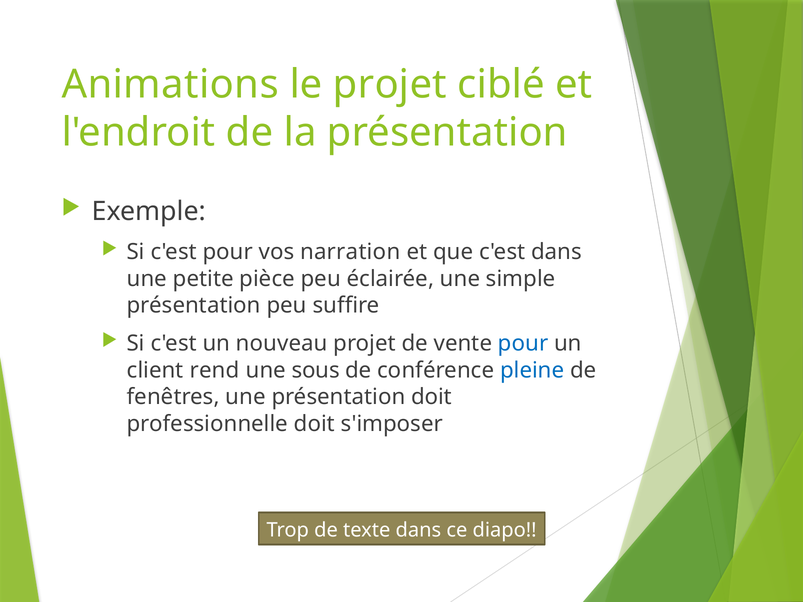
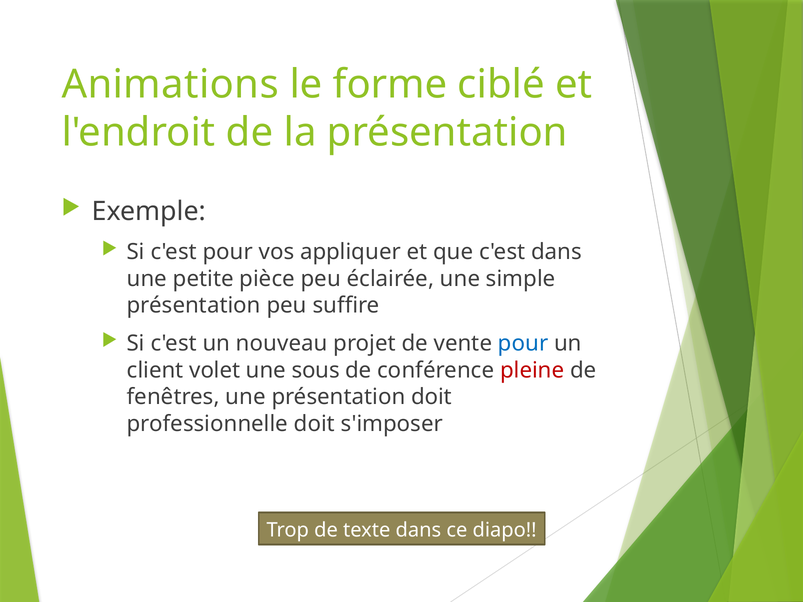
le projet: projet -> forme (390, 84)
narration: narration -> appliquer (350, 252)
rend: rend -> volet (215, 370)
pleine colour: blue -> red (532, 370)
